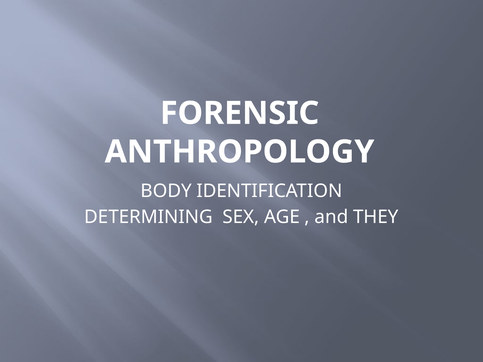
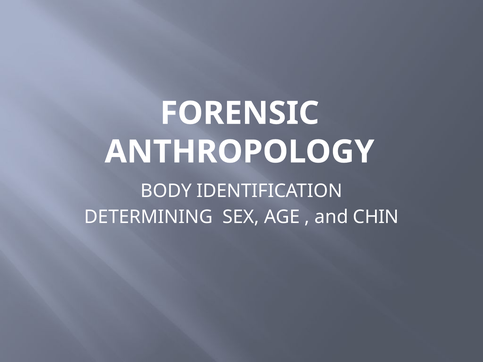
THEY: THEY -> CHIN (376, 217)
